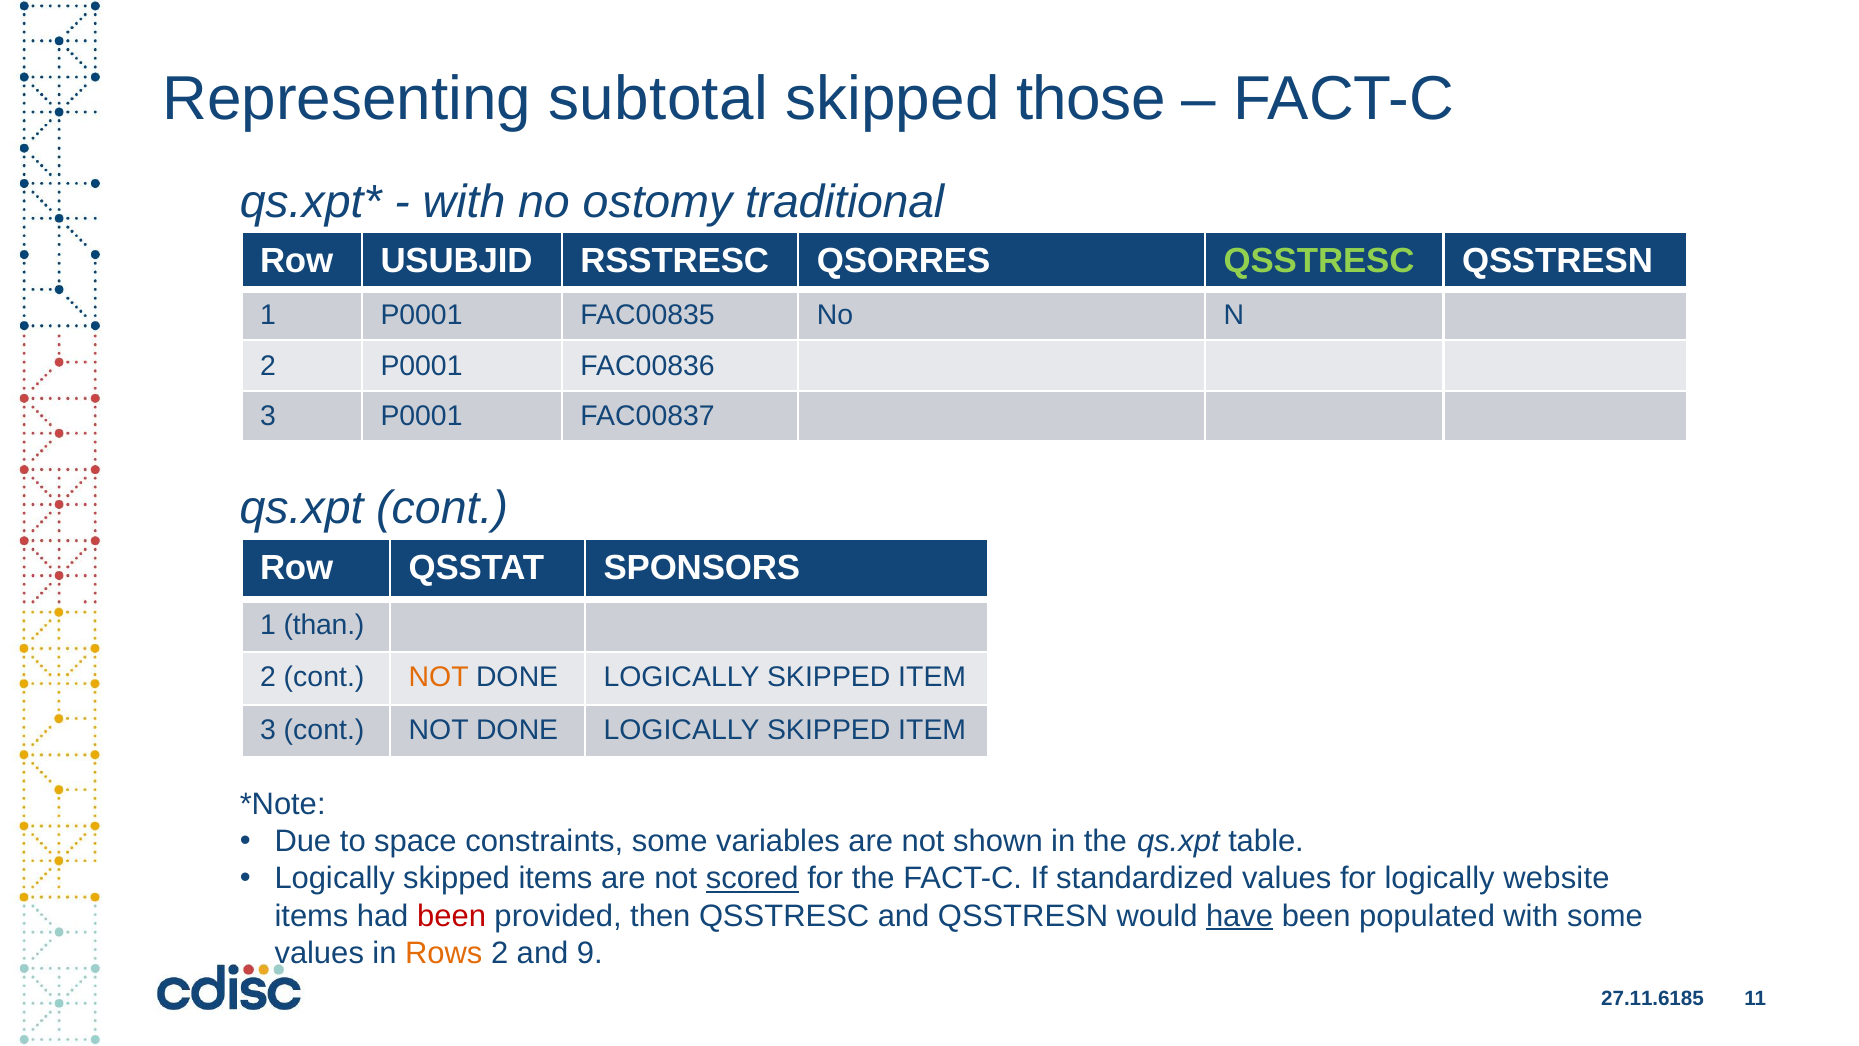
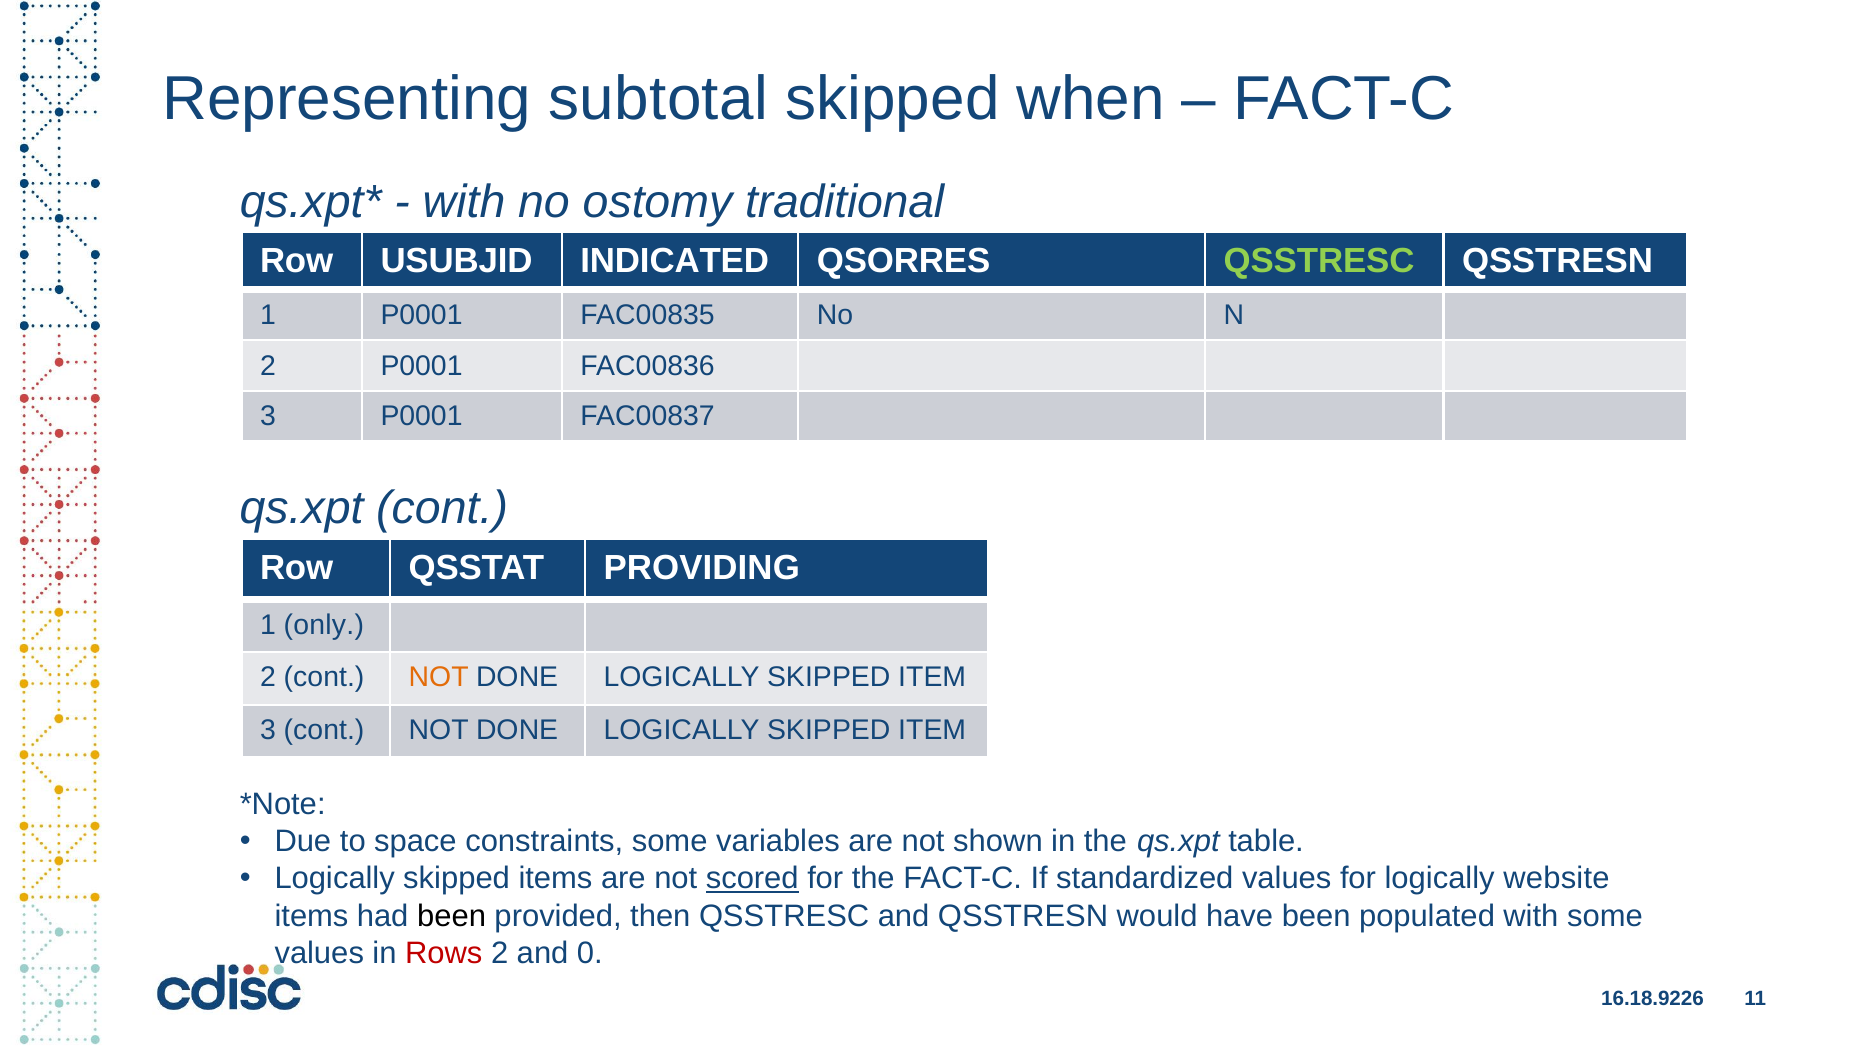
those: those -> when (1091, 99)
RSSTRESC: RSSTRESC -> INDICATED (675, 261)
SPONSORS: SPONSORS -> PROVIDING (702, 568)
than: than -> only (324, 625)
been colour: red -> black (452, 916)
have underline: present -> none (1240, 916)
Rows colour: orange -> red (444, 953)
9: 9 -> 0 (590, 953)
27.11.6185: 27.11.6185 -> 16.18.9226 (1652, 998)
